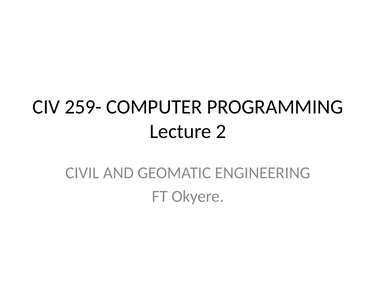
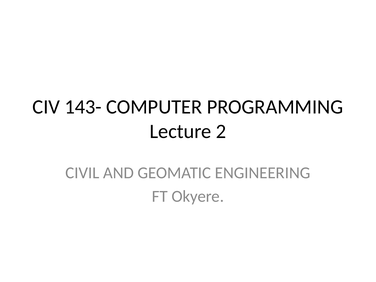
259-: 259- -> 143- (83, 107)
